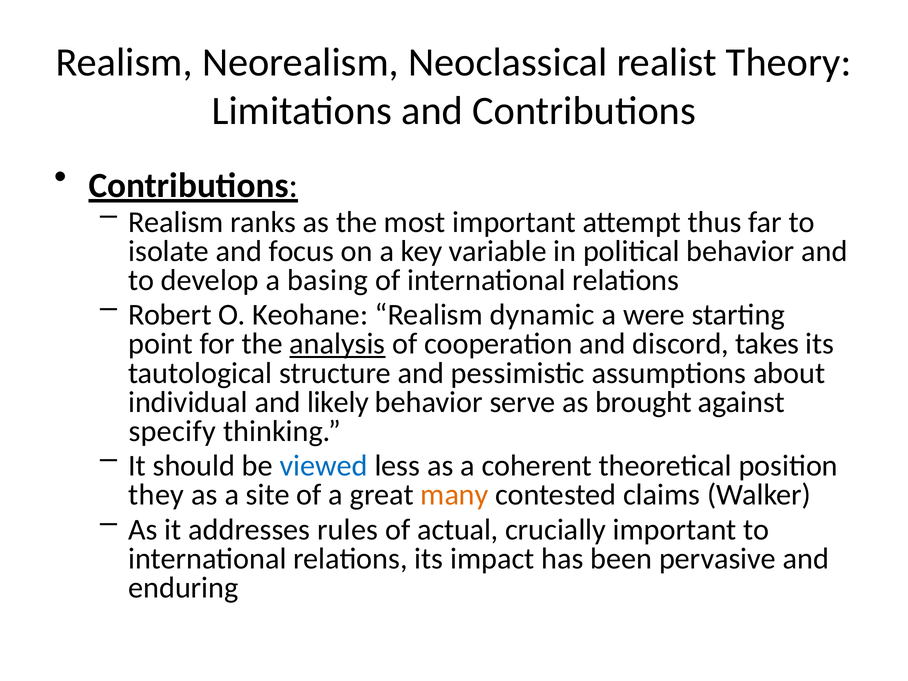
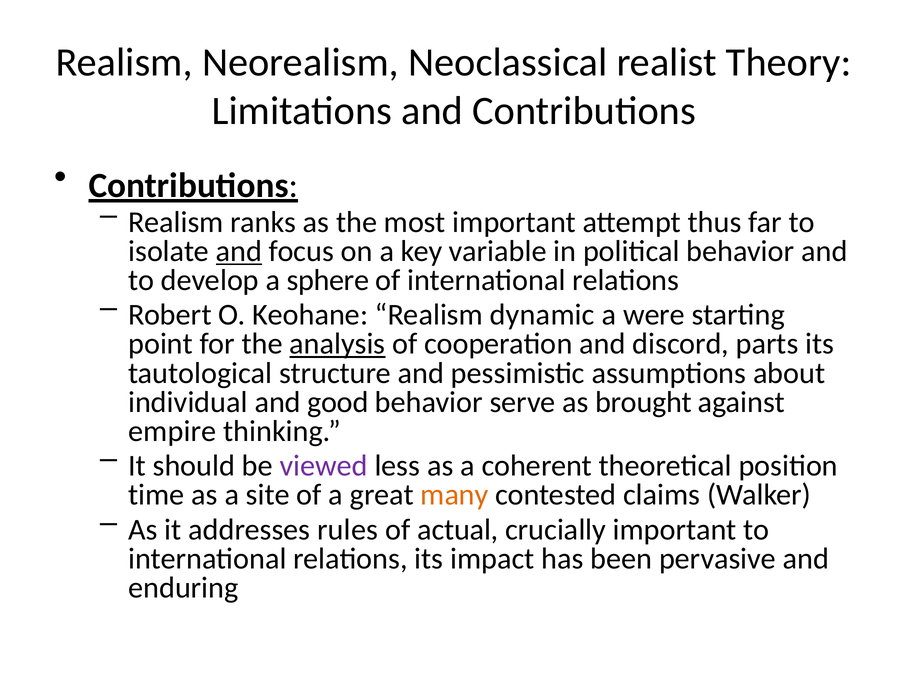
and underline: none -> present (239, 251)
basing: basing -> sphere (328, 280)
takes: takes -> parts (767, 344)
likely: likely -> good (338, 402)
specify: specify -> empire (172, 431)
viewed colour: blue -> purple (324, 466)
they: they -> time (156, 495)
